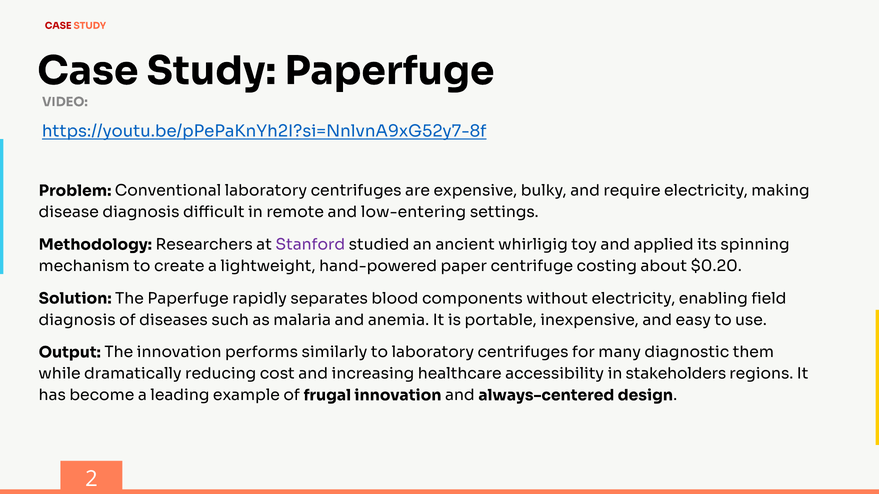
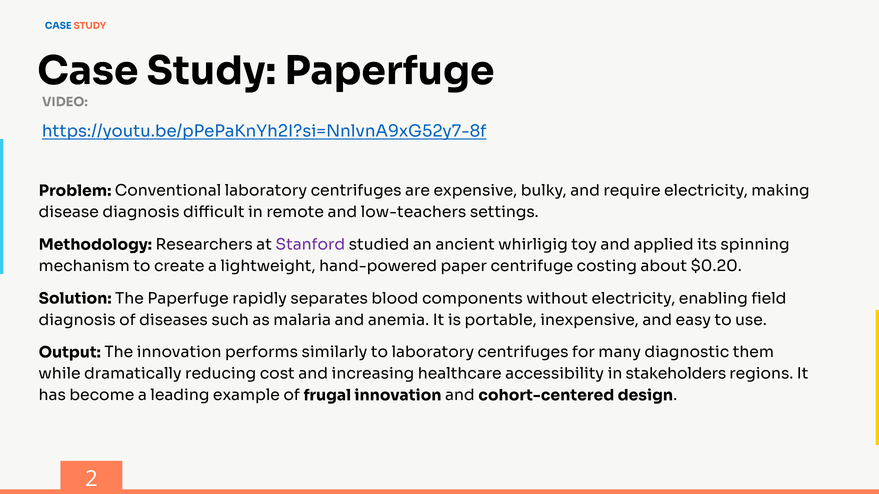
CASE colour: red -> blue (58, 26)
low-entering: low-entering -> low-teachers (414, 212)
always-centered: always-centered -> cohort-centered (546, 396)
